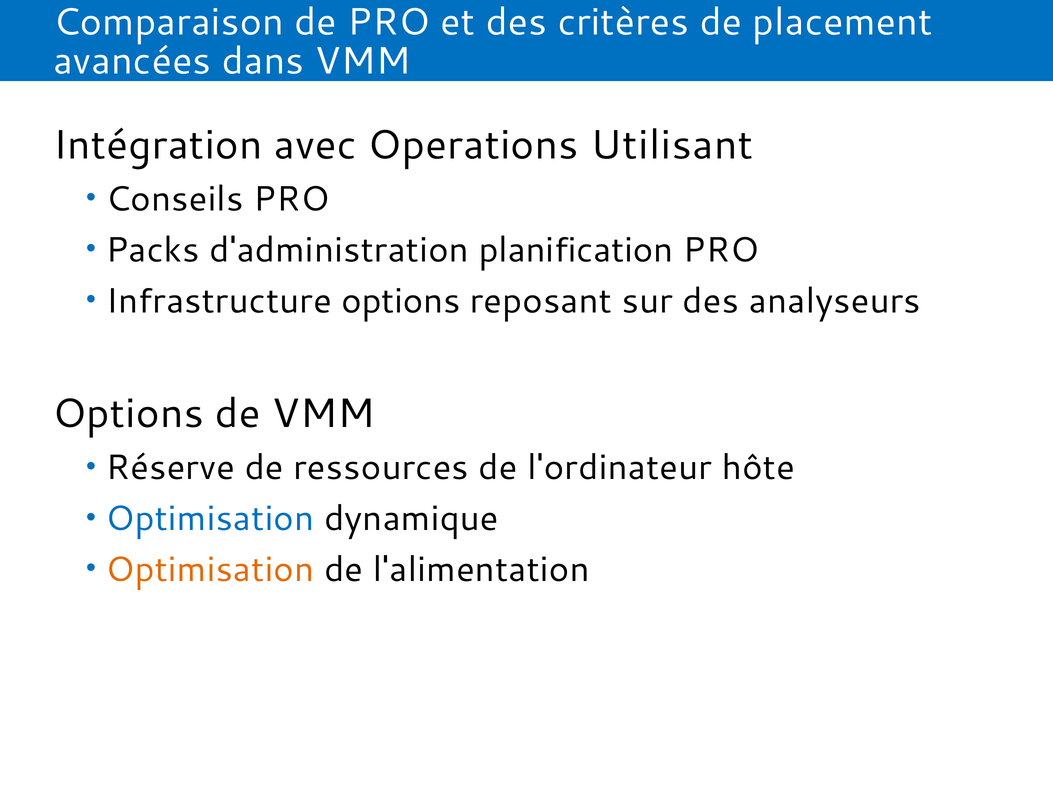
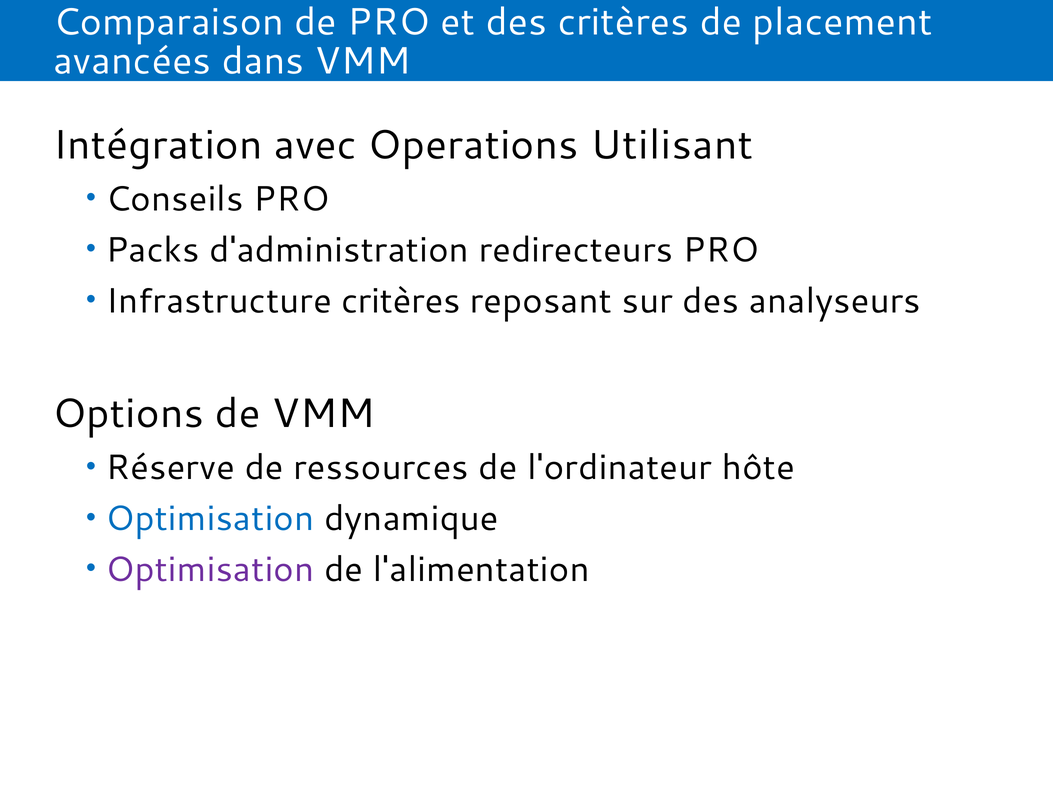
planification: planification -> redirecteurs (576, 250)
Infrastructure options: options -> critères (401, 301)
Optimisation colour: orange -> purple (210, 570)
